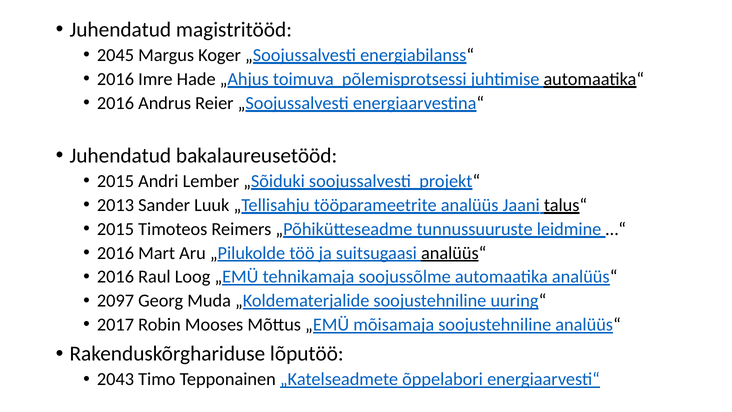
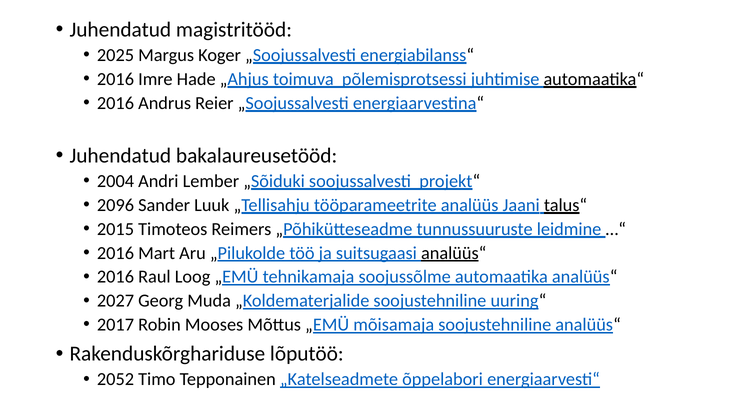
2045: 2045 -> 2025 (116, 55)
2015: 2015 -> 2004 (116, 181)
2013: 2013 -> 2096 (116, 205)
2097: 2097 -> 2027 (116, 301)
2043: 2043 -> 2052 (116, 379)
